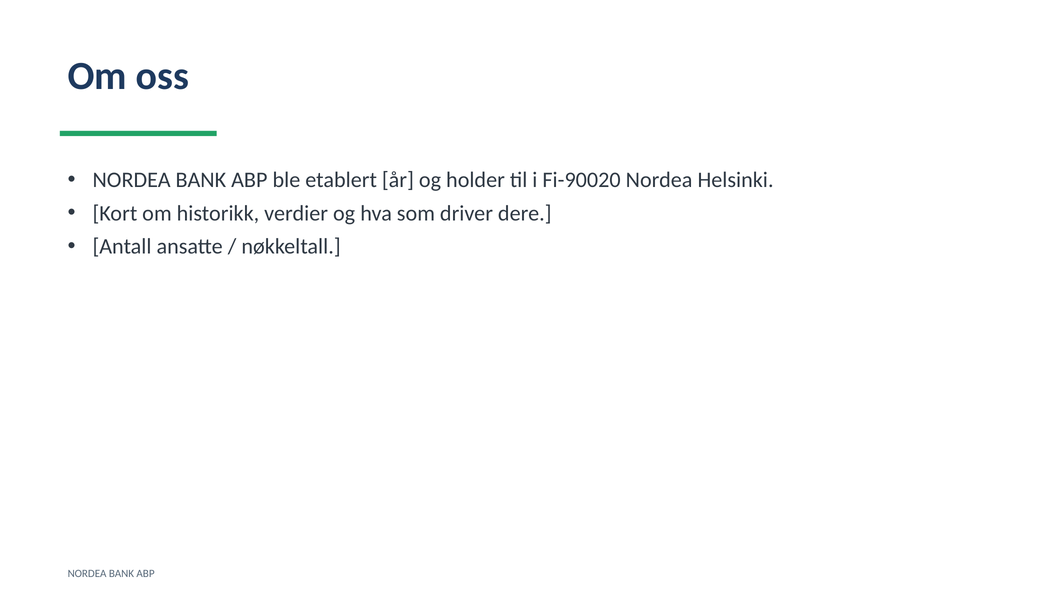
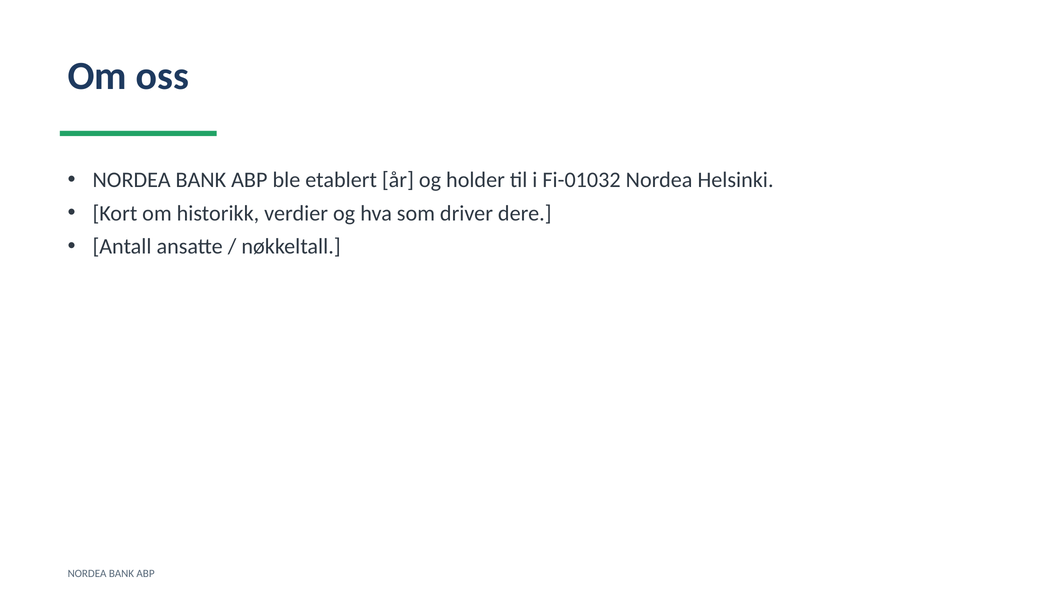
Fi-90020: Fi-90020 -> Fi-01032 (582, 180)
